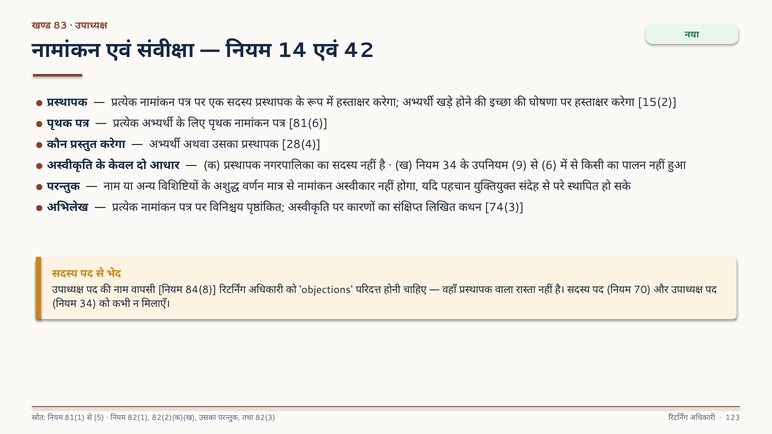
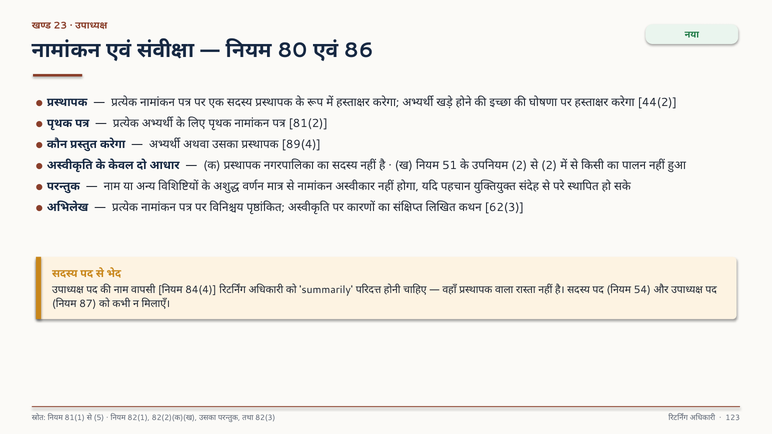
83: 83 -> 23 (60, 26)
14: 14 -> 80 (292, 50)
42: 42 -> 86 (359, 50)
15(2: 15(2 -> 44(2 (657, 102)
81(6: 81(6 -> 81(2 (308, 123)
28(4: 28(4 -> 89(4 (301, 144)
34: 34 -> 51 (450, 165)
9: 9 -> 2 (519, 165)
6: 6 -> 2 (549, 165)
74(3: 74(3 -> 62(3 (504, 207)
84(8: 84(8 -> 84(4 (201, 290)
objections: objections -> summarily (326, 290)
70: 70 -> 54 (642, 290)
34: 34 -> 87 (88, 304)
